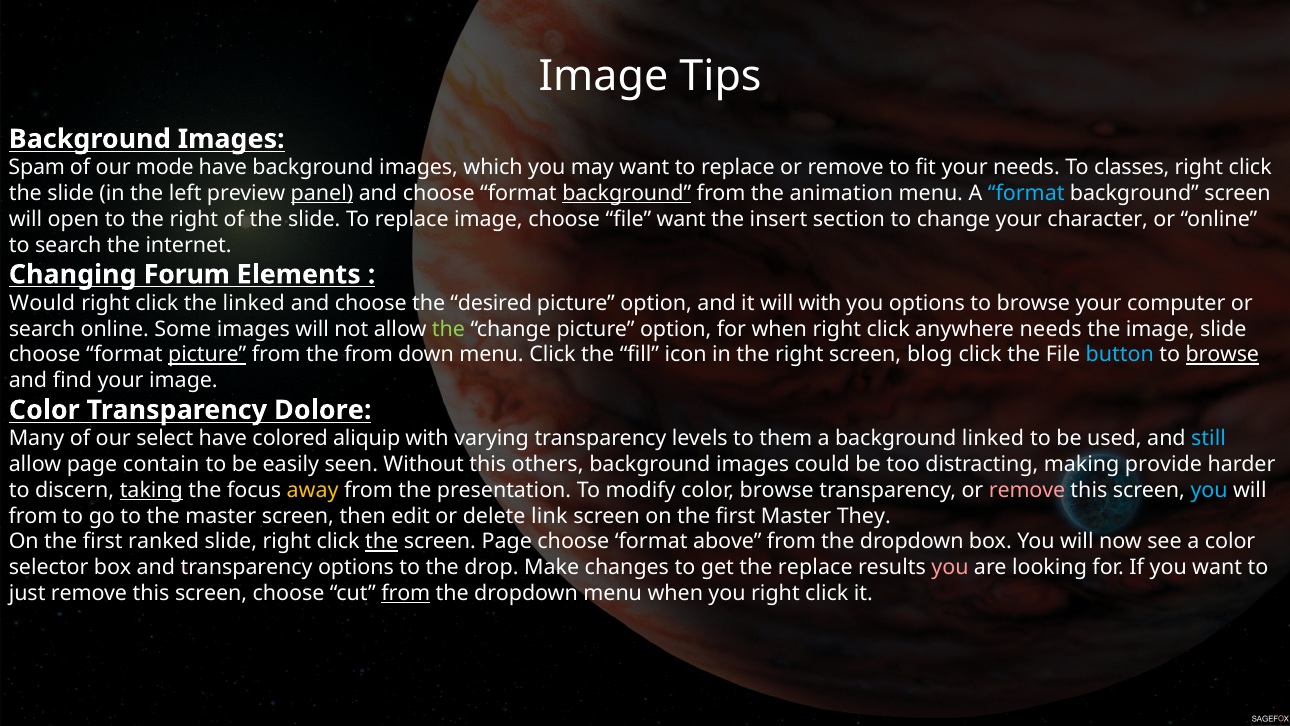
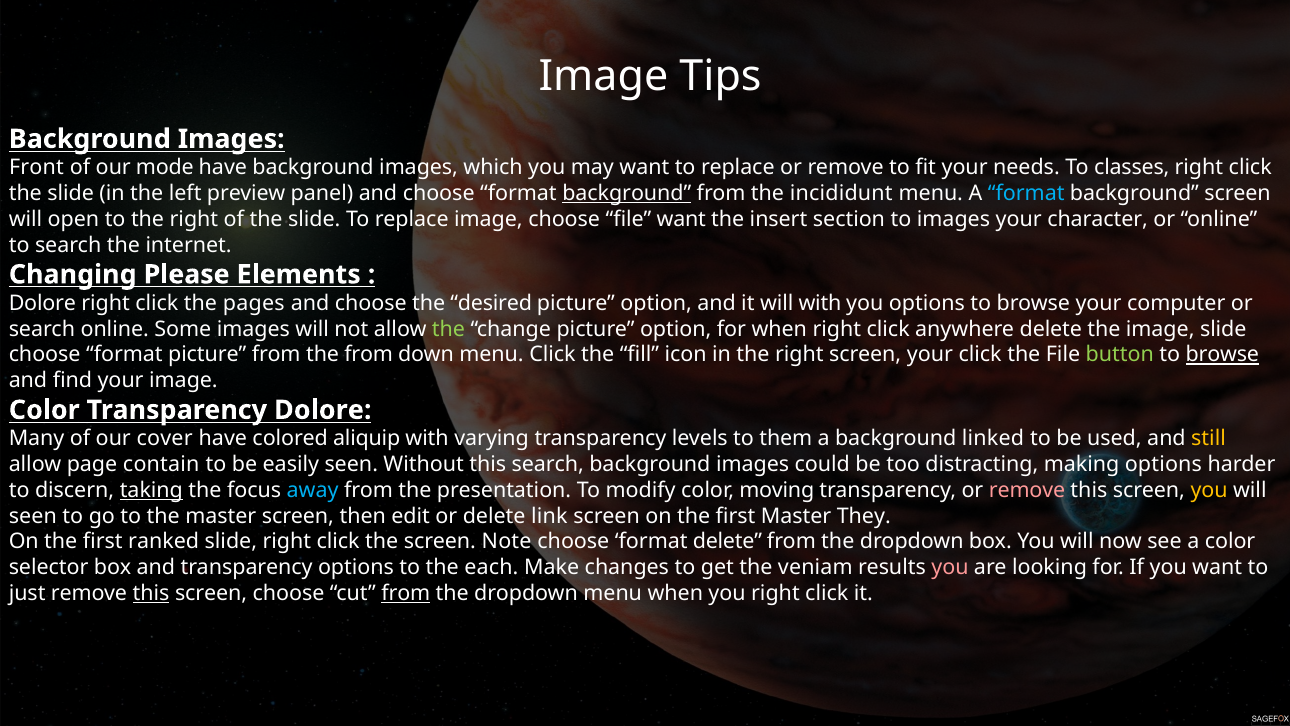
Spam: Spam -> Front (36, 168)
panel underline: present -> none (322, 193)
animation: animation -> incididunt (841, 193)
to change: change -> images (953, 219)
Forum: Forum -> Please (187, 274)
Would: Would -> Dolore (42, 303)
the linked: linked -> pages (254, 303)
anywhere needs: needs -> delete (1051, 329)
picture underline: present -> none (207, 355)
screen blog: blog -> your (930, 355)
button colour: light blue -> light green (1120, 355)
select: select -> cover (165, 438)
still colour: light blue -> yellow (1209, 438)
this others: others -> search (548, 464)
making provide: provide -> options (1163, 464)
away colour: yellow -> light blue (313, 490)
color browse: browse -> moving (777, 490)
you colour: light blue -> yellow (1209, 490)
from: from -> seen (33, 516)
the underline: present -> none (382, 542)
screen Page: Page -> Note (507, 542)
format above: above -> delete (727, 542)
drop: drop -> each (491, 567)
the replace: replace -> veniam (815, 567)
this underline: none -> present (151, 593)
